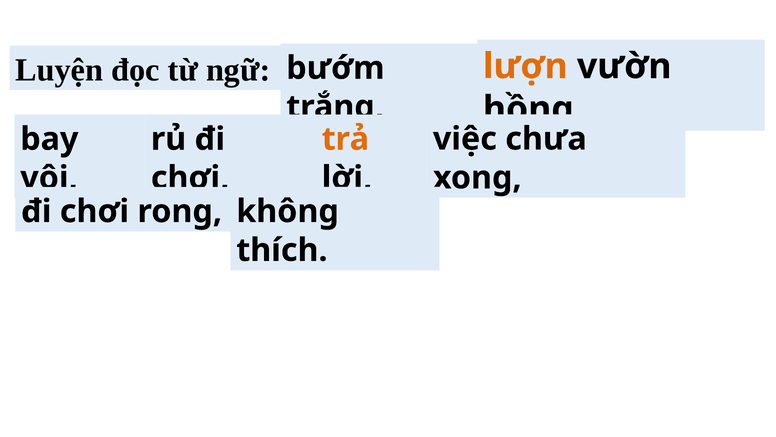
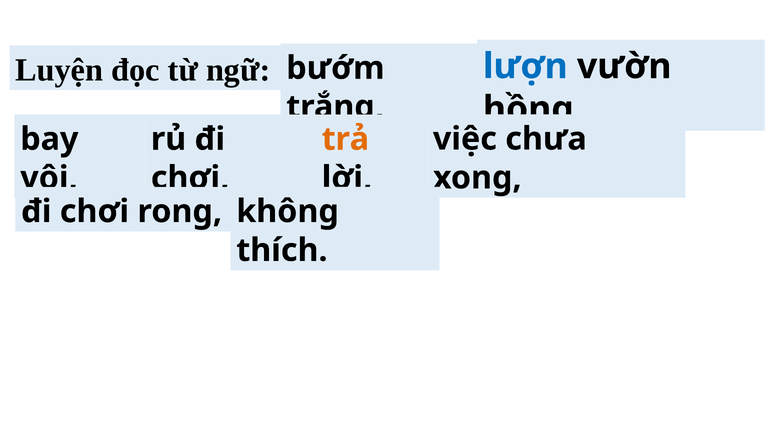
lượn colour: orange -> blue (525, 66)
